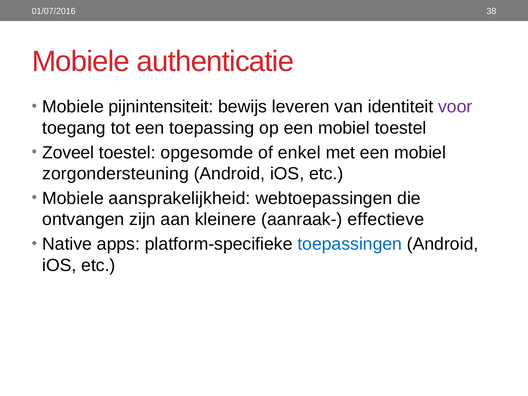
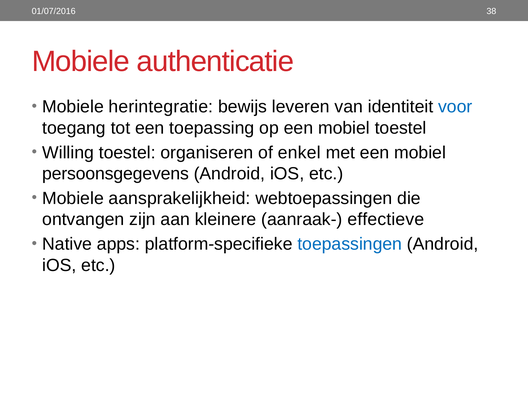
pijnintensiteit: pijnintensiteit -> herintegratie (161, 107)
voor colour: purple -> blue (455, 107)
Zoveel: Zoveel -> Willing (68, 153)
opgesomde: opgesomde -> organiseren (207, 153)
zorgondersteuning: zorgondersteuning -> persoonsgegevens (116, 174)
